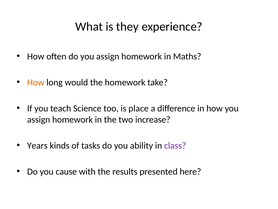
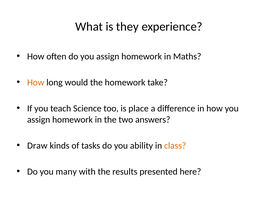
increase: increase -> answers (153, 119)
Years: Years -> Draw (37, 145)
class colour: purple -> orange (175, 145)
cause: cause -> many (66, 171)
